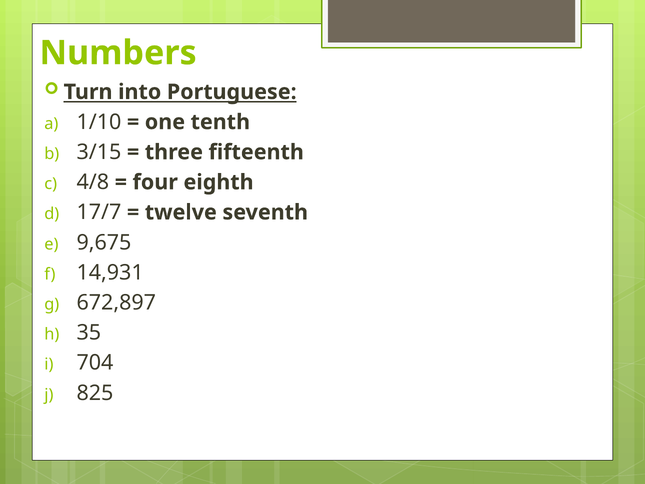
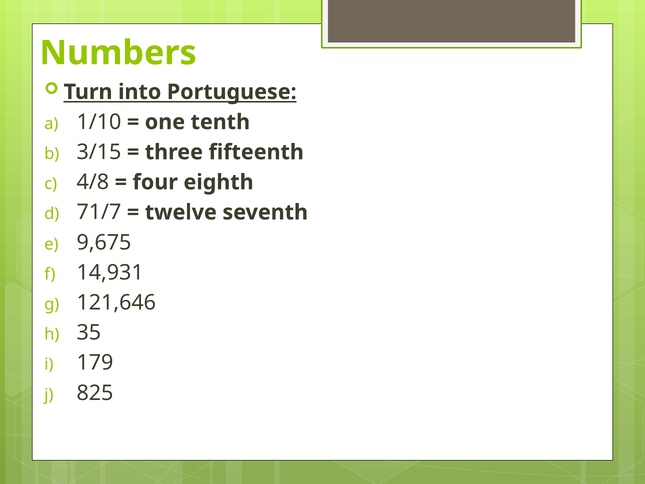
17/7: 17/7 -> 71/7 (99, 212)
672,897: 672,897 -> 121,646 (116, 303)
704: 704 -> 179 (95, 363)
